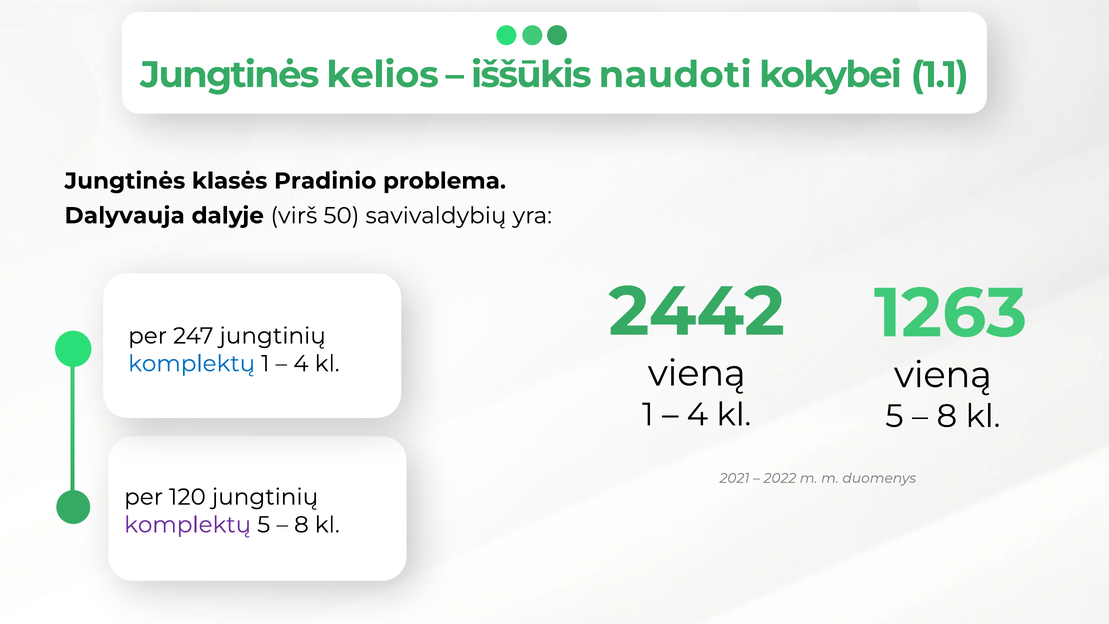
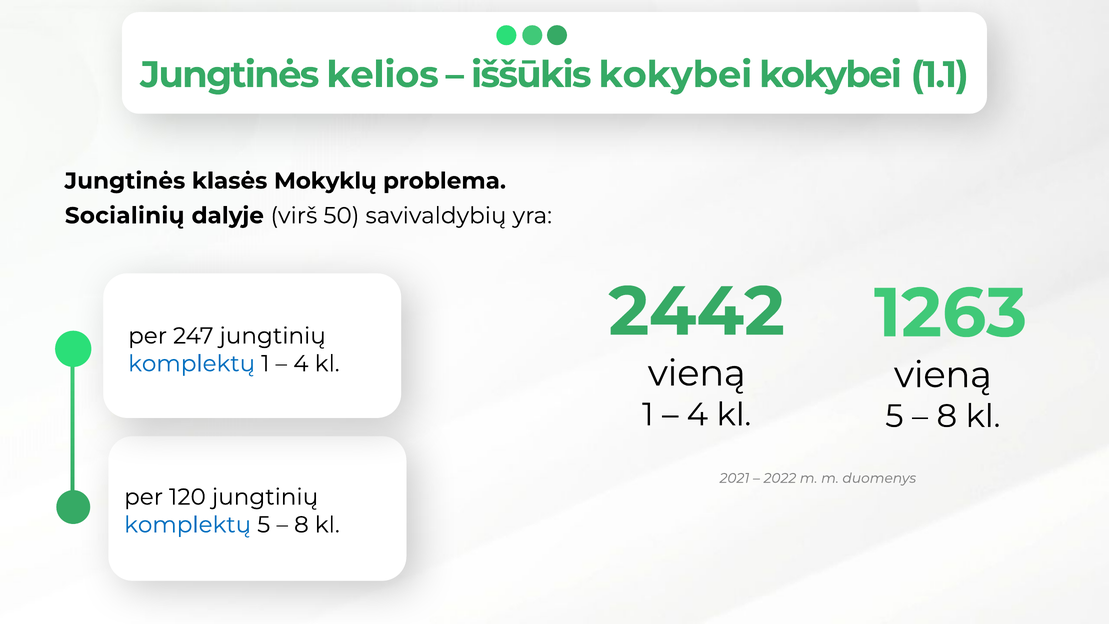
iššūkis naudoti: naudoti -> kokybei (675, 75)
Pradinio: Pradinio -> Mokyklų (325, 181)
Dalyvauja: Dalyvauja -> Socialinių (125, 216)
komplektų colour: purple -> blue (188, 525)
